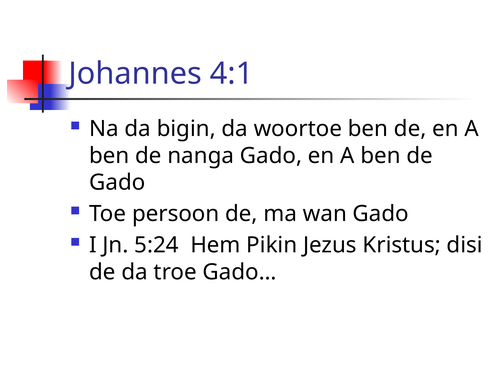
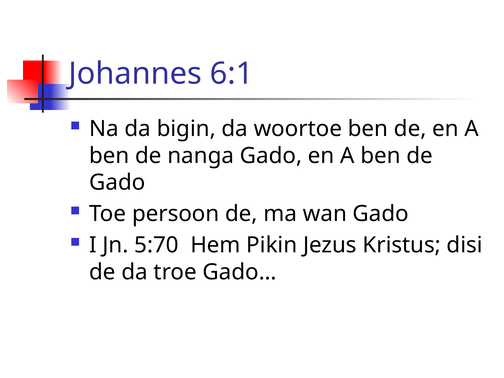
4:1: 4:1 -> 6:1 (232, 74)
5:24: 5:24 -> 5:70 (156, 245)
